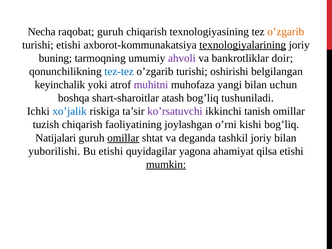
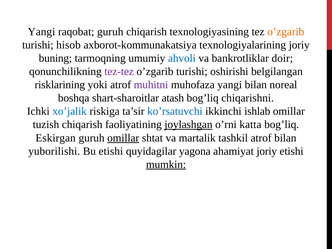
Necha: Necha -> Yangi (41, 32)
turishi etishi: etishi -> hisob (68, 45)
texnologiyalarining underline: present -> none (243, 45)
ahvoli colour: purple -> blue (182, 58)
tez-tez colour: blue -> purple (119, 71)
keyinchalik: keyinchalik -> risklarining (60, 85)
uchun: uchun -> noreal (283, 85)
tushuniladi: tushuniladi -> chiqarishni (248, 98)
ko’rsatuvchi colour: purple -> blue (175, 111)
tanish: tanish -> ishlab (257, 111)
joylashgan underline: none -> present (188, 125)
kishi: kishi -> katta (250, 125)
Natijalari: Natijalari -> Eskirgan (56, 138)
deganda: deganda -> martalik (197, 138)
tashkil joriy: joriy -> atrof (261, 138)
ahamiyat qilsa: qilsa -> joriy (267, 151)
